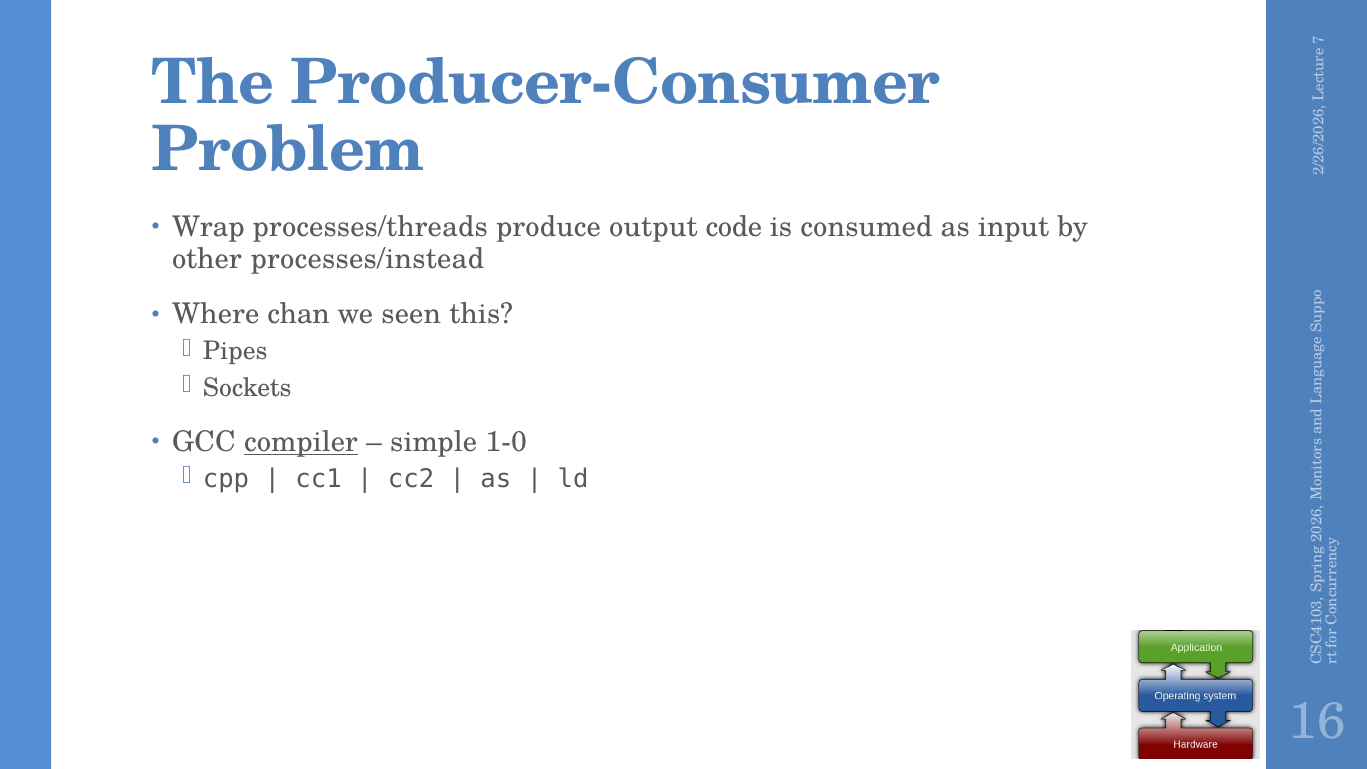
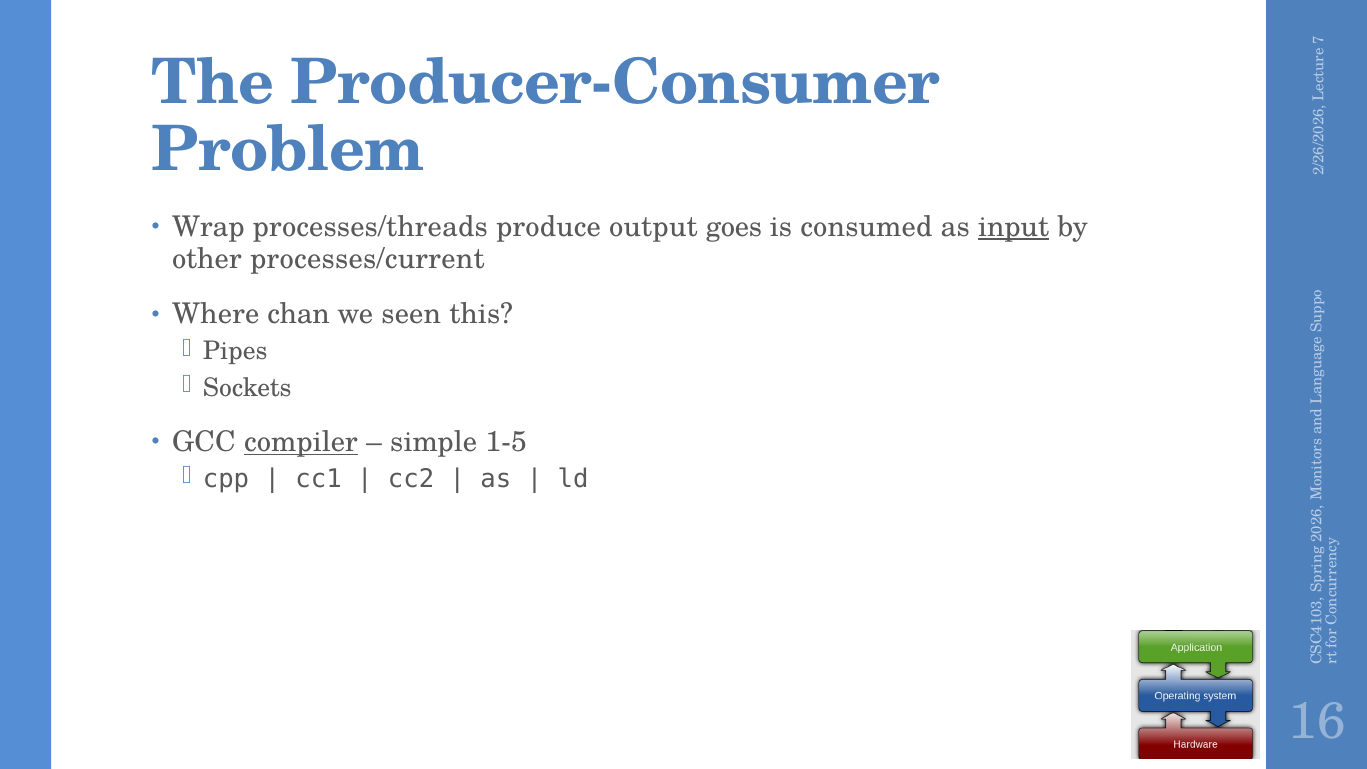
code: code -> goes (734, 227)
input underline: none -> present (1014, 227)
processes/instead: processes/instead -> processes/current (367, 259)
1-0: 1-0 -> 1-5 (506, 442)
